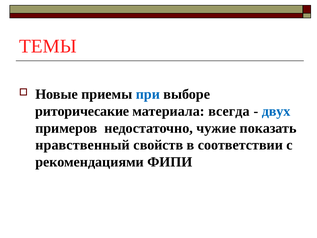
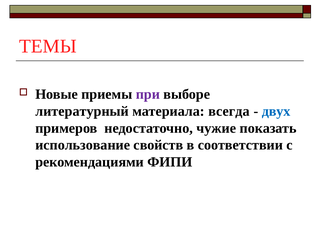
при colour: blue -> purple (148, 94)
риторичесакие: риторичесакие -> литературный (82, 111)
нравственный: нравственный -> использование (83, 145)
